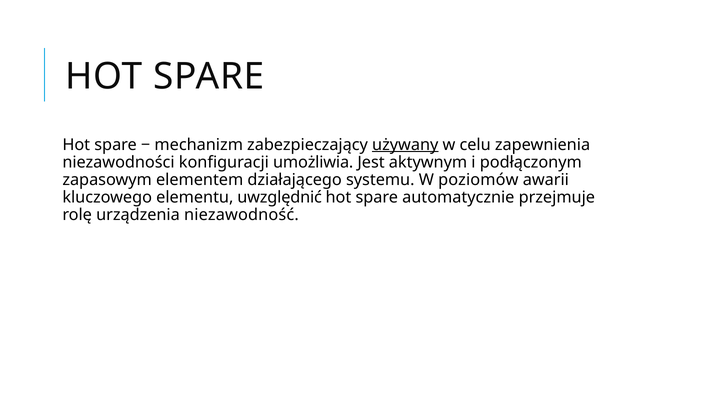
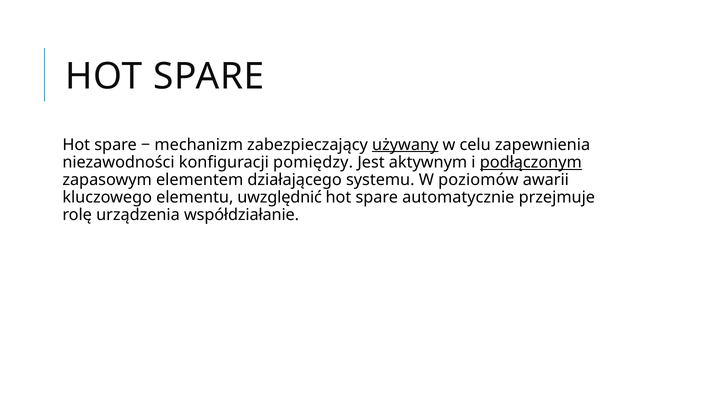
umożliwia: umożliwia -> pomiędzy (313, 162)
podłączonym underline: none -> present (531, 162)
niezawodność: niezawodność -> współdziałanie (242, 215)
